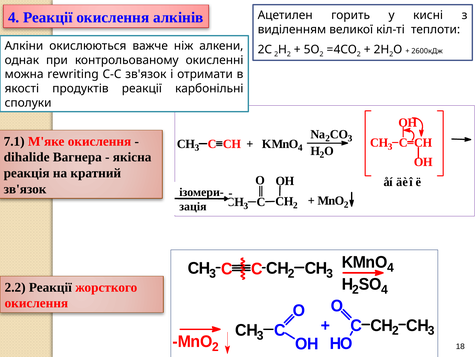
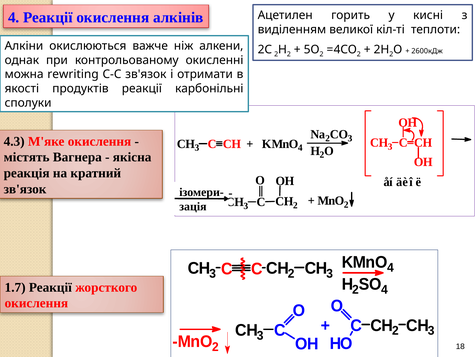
7.1: 7.1 -> 4.3 (14, 141)
dihalide: dihalide -> містять (27, 157)
2.2: 2.2 -> 1.7 (15, 287)
